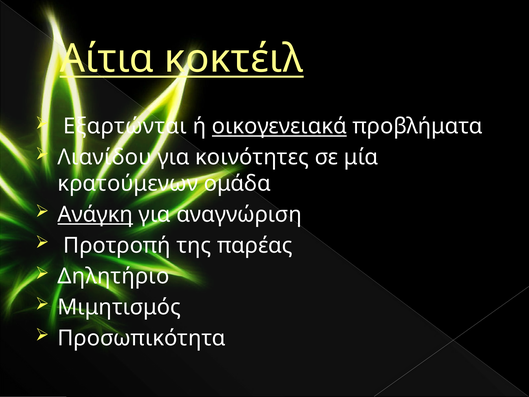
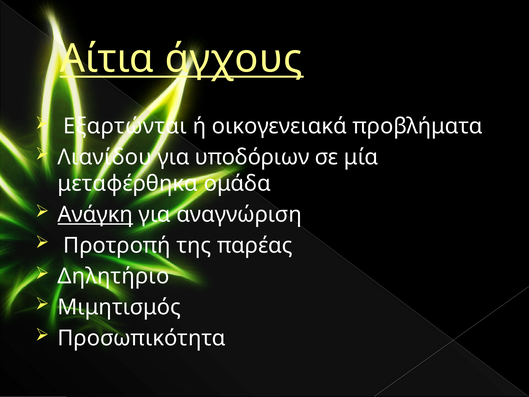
κοκτέιλ: κοκτέιλ -> άγχους (234, 59)
οικογενειακά underline: present -> none (279, 126)
κοινότητες: κοινότητες -> υποδόριων (252, 157)
κρατούμενων: κρατούμενων -> μεταφέρθηκα (128, 184)
